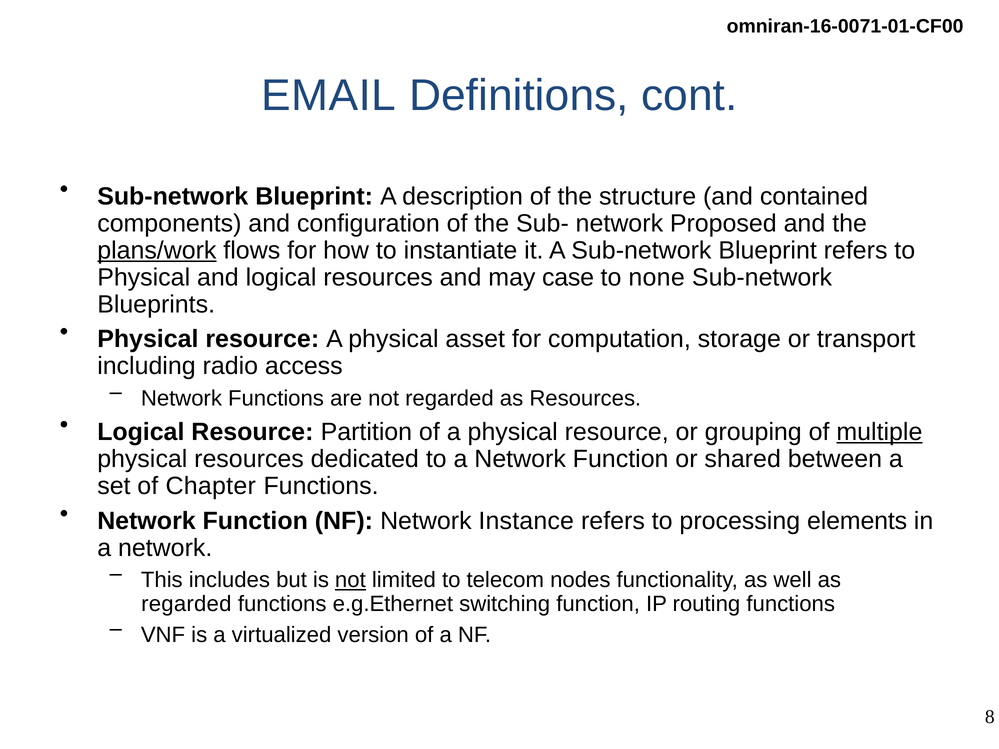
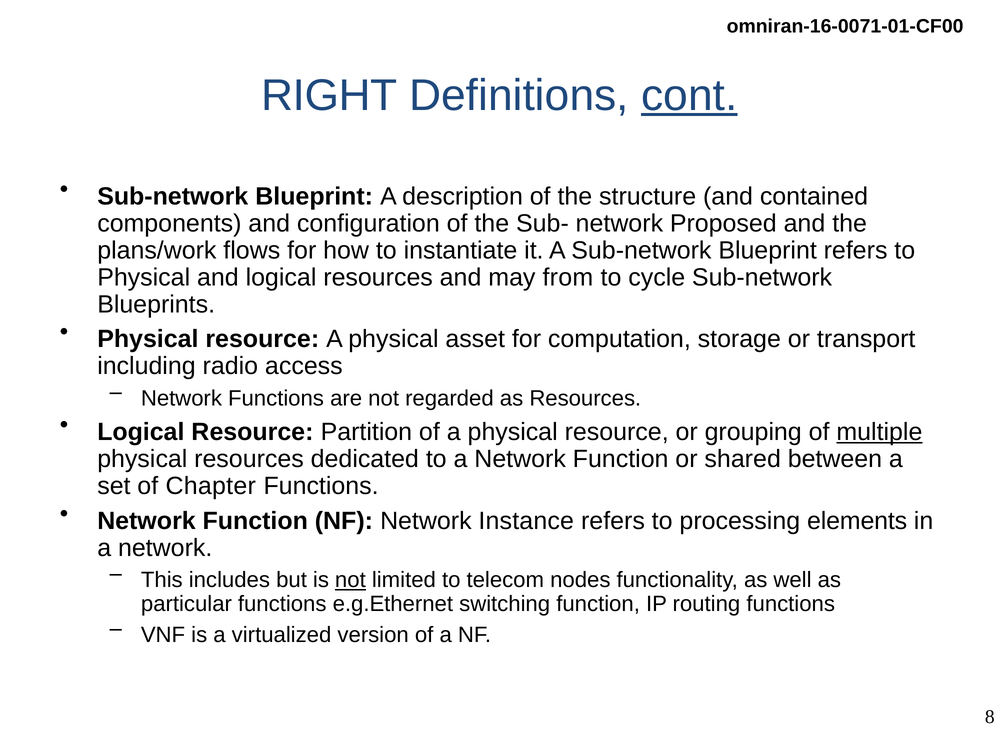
EMAIL: EMAIL -> RIGHT (329, 96)
cont underline: none -> present (689, 96)
plans/work underline: present -> none (157, 250)
case: case -> from (568, 277)
none: none -> cycle (657, 277)
regarded: regarded -> particular (186, 604)
